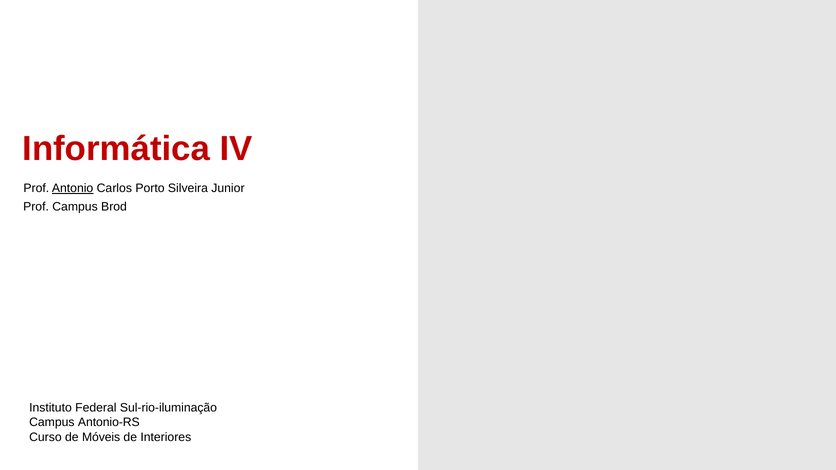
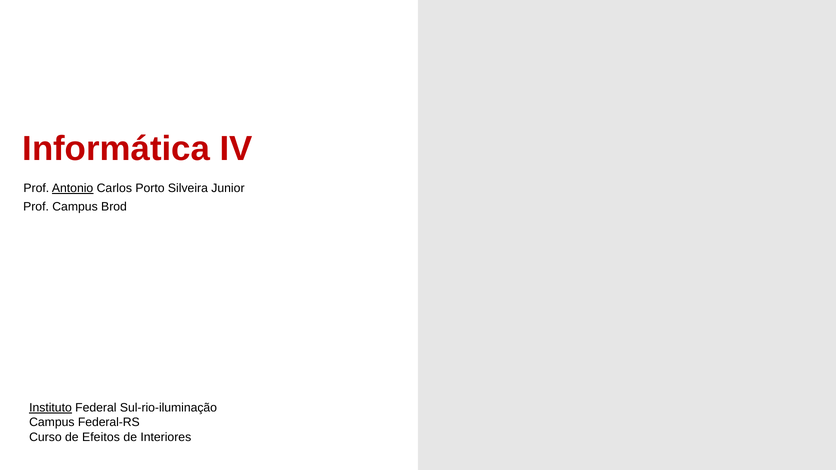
Instituto underline: none -> present (50, 408)
Antonio-RS: Antonio-RS -> Federal-RS (109, 423)
Móveis: Móveis -> Efeitos (101, 437)
